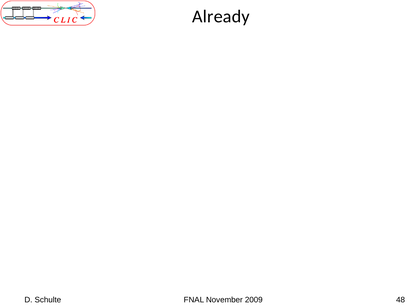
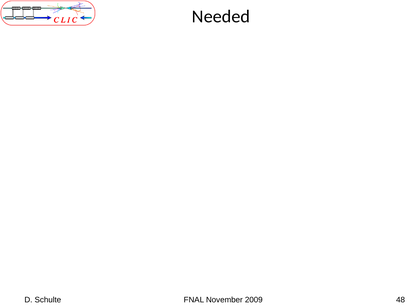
Already: Already -> Needed (221, 17)
